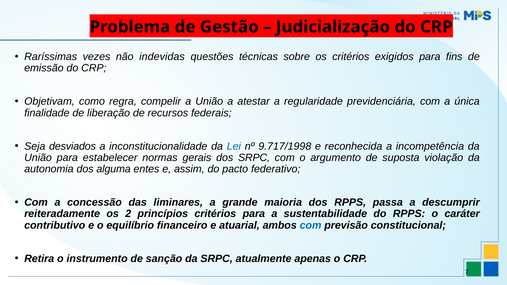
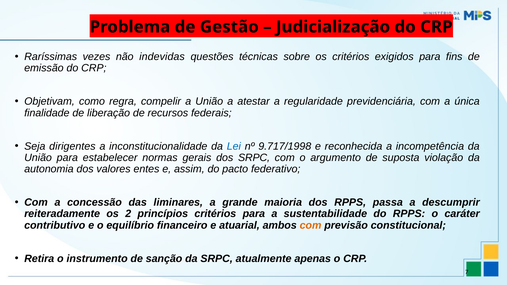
desviados: desviados -> dirigentes (72, 146)
alguma: alguma -> valores (114, 169)
com colour: blue -> orange (311, 225)
